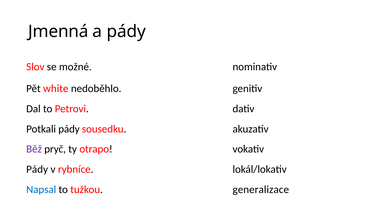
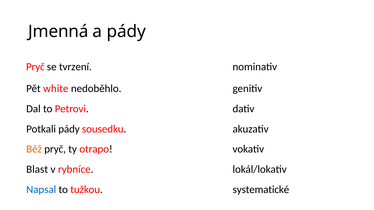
Slov: Slov -> Pryč (35, 67)
možné: možné -> tvrzení (75, 67)
Běž colour: purple -> orange (34, 149)
Pády: Pády -> Blast (37, 170)
generalizace: generalizace -> systematické (261, 190)
